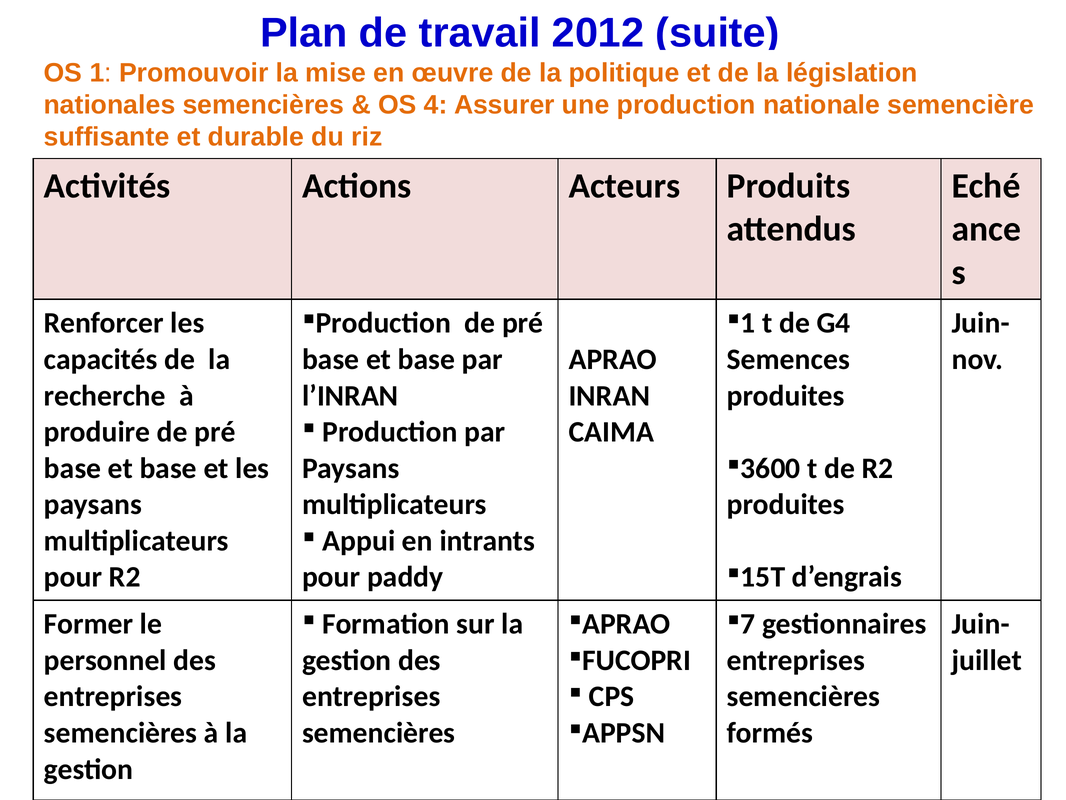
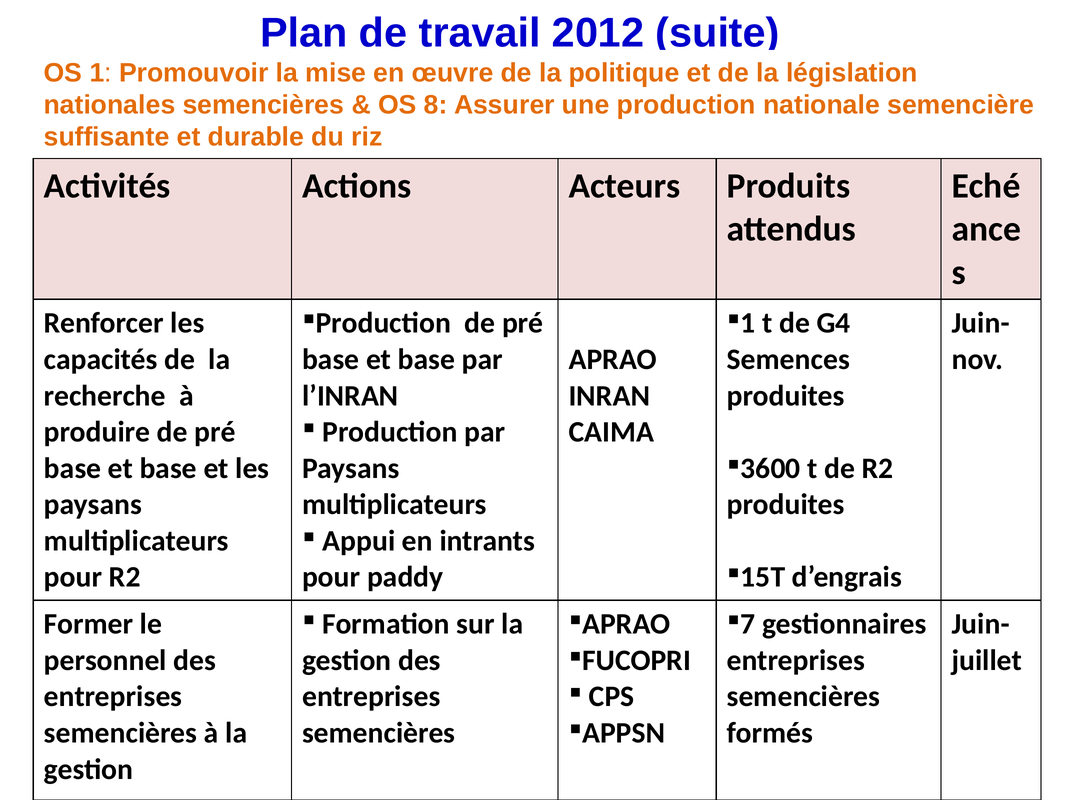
4: 4 -> 8 (436, 105)
